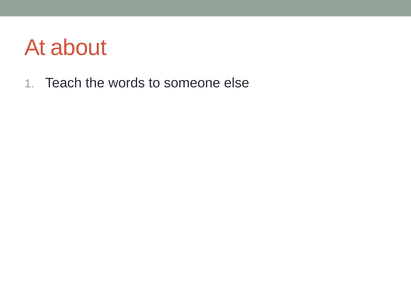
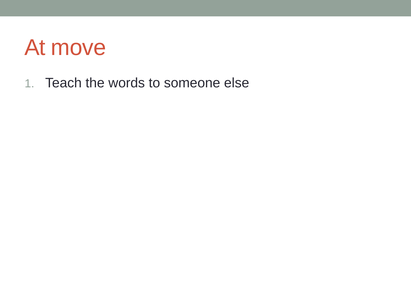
about: about -> move (79, 48)
